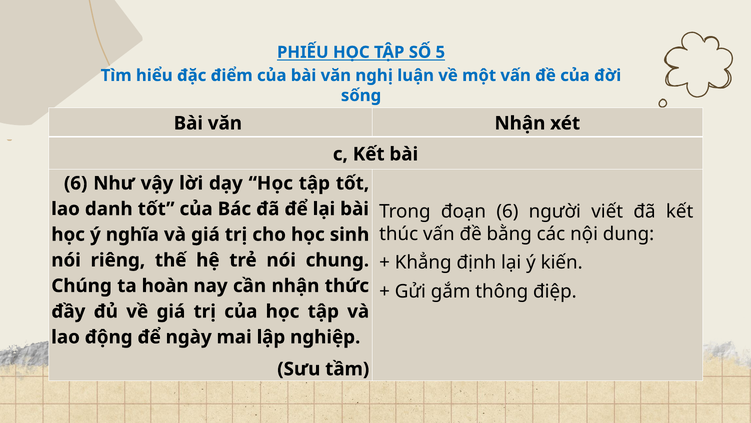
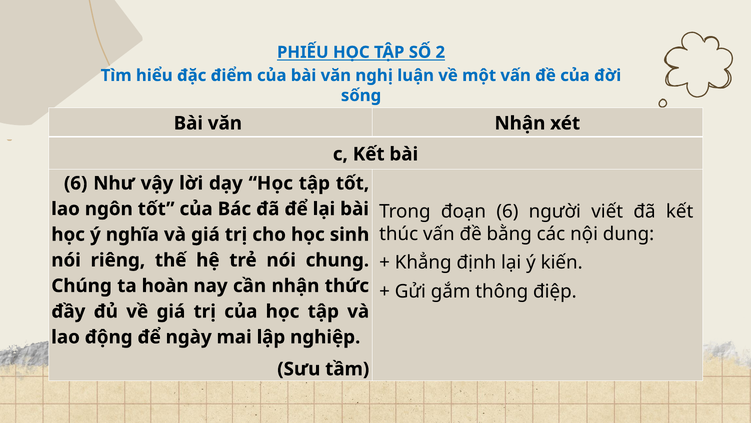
5: 5 -> 2 (440, 52)
danh: danh -> ngôn (109, 209)
